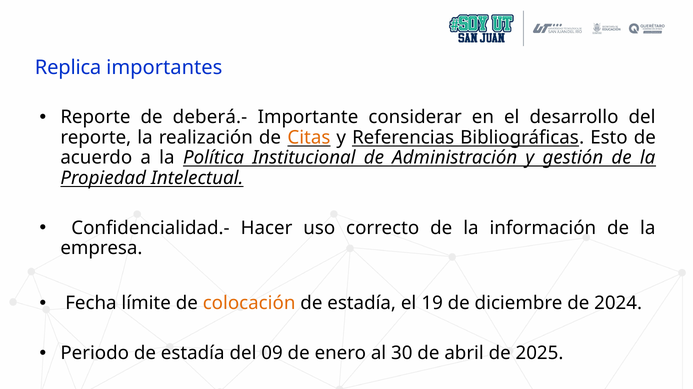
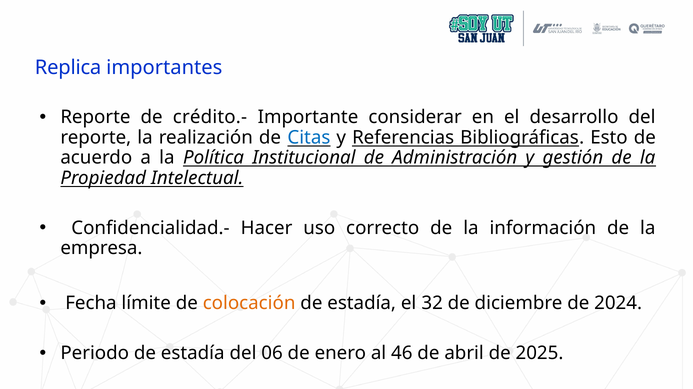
deberá.-: deberá.- -> crédito.- (210, 117)
Citas colour: orange -> blue (309, 137)
19: 19 -> 32 (432, 303)
09: 09 -> 06 (272, 353)
30: 30 -> 46 (402, 353)
